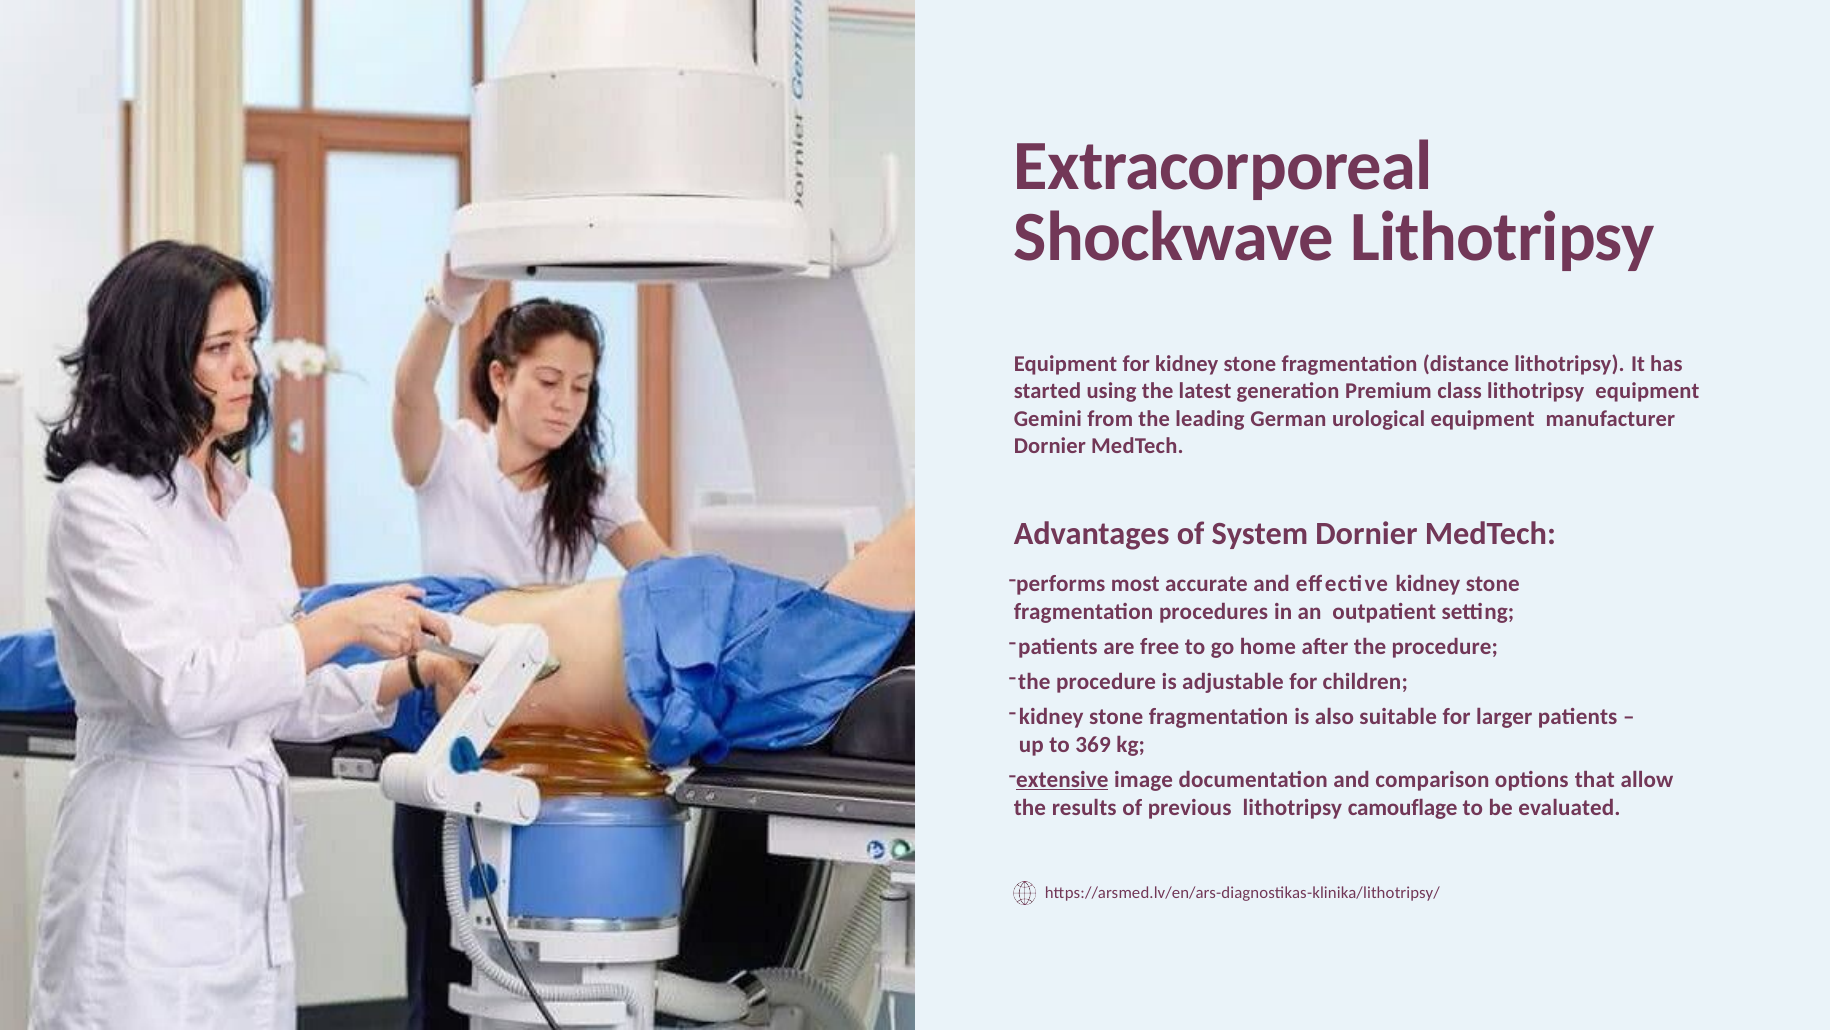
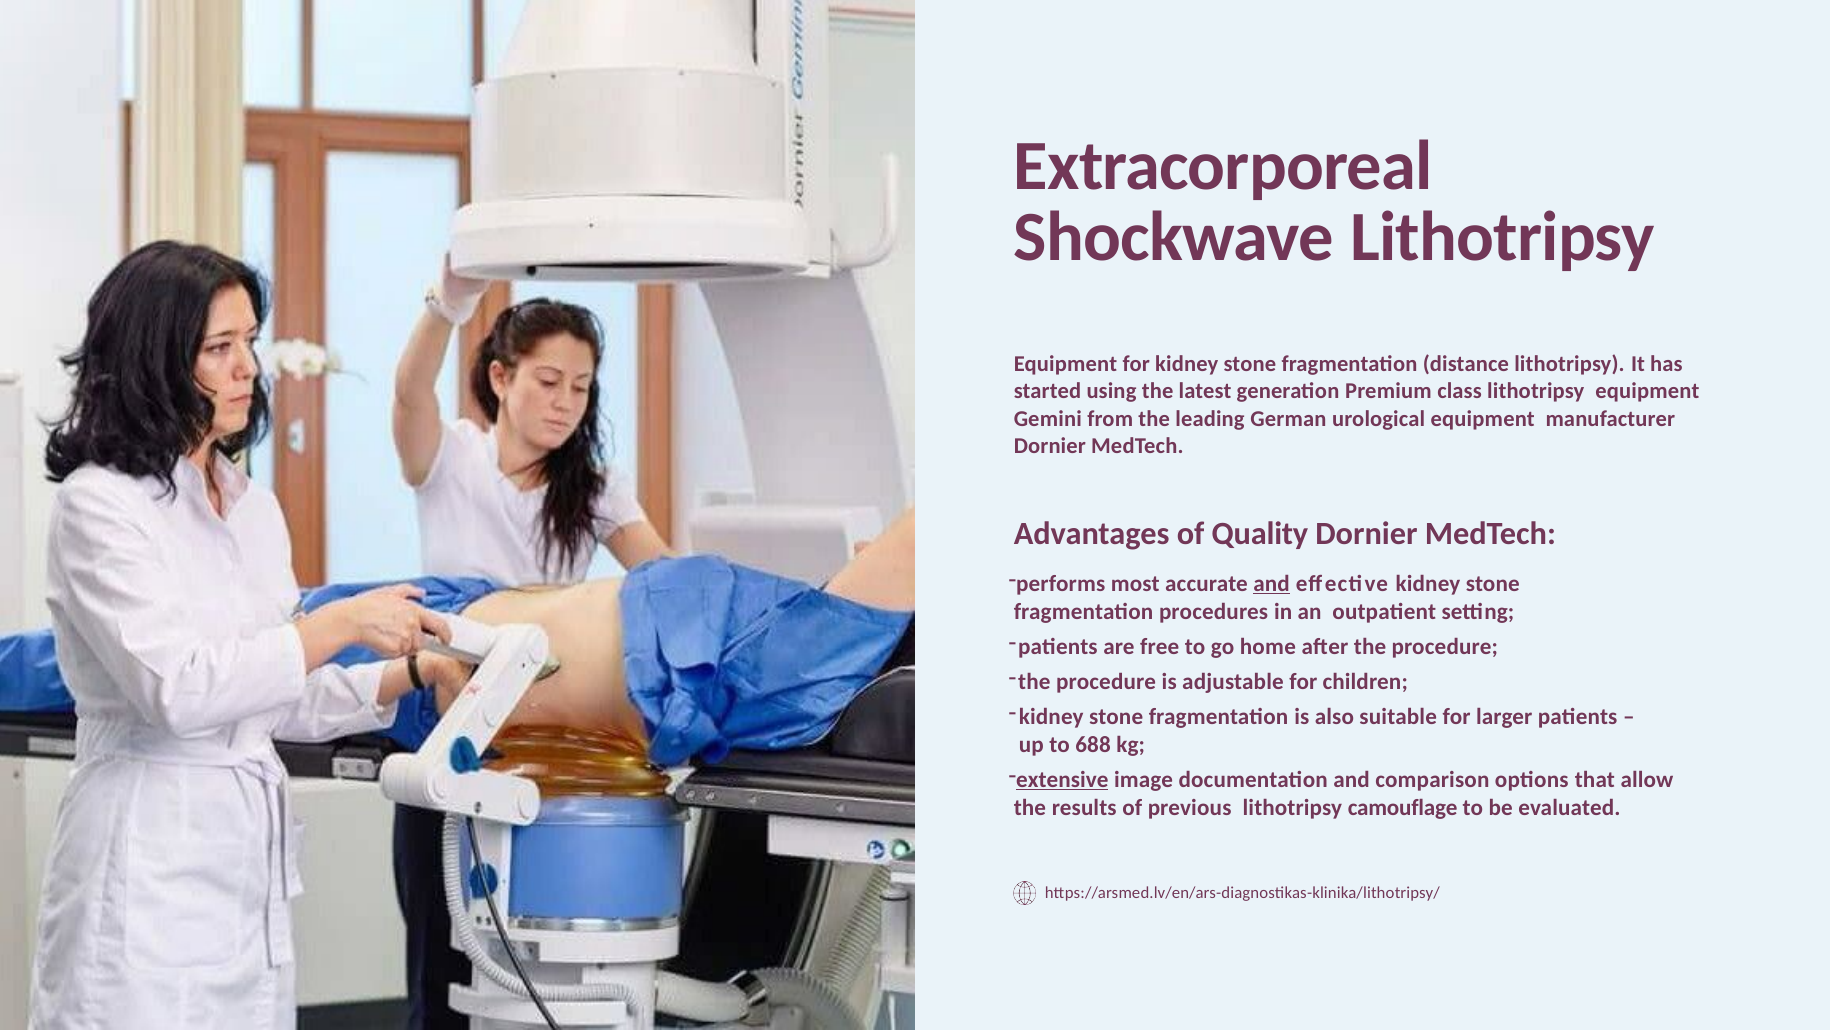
System: System -> Quality (1260, 533)
and underline: none -> present (1272, 583)
369: 369 -> 688 (1093, 744)
